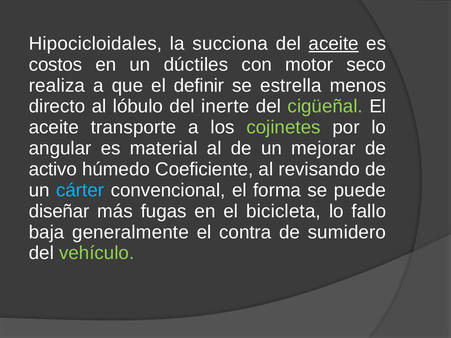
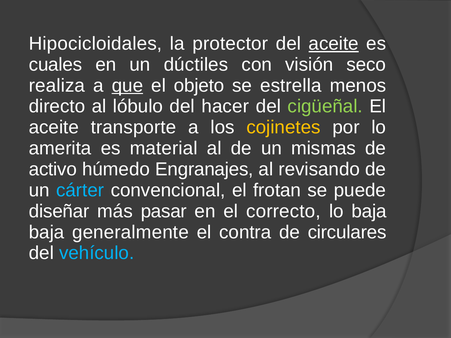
succiona: succiona -> protector (230, 44)
costos: costos -> cuales (55, 65)
motor: motor -> visión (309, 65)
que underline: none -> present (127, 86)
definir: definir -> objeto (199, 86)
inerte: inerte -> hacer (225, 107)
cojinetes colour: light green -> yellow (284, 128)
angular: angular -> amerita (60, 148)
mejorar: mejorar -> mismas (324, 148)
Coeficiente: Coeficiente -> Engranajes (204, 169)
forma: forma -> frotan (277, 190)
fugas: fugas -> pasar (164, 211)
bicicleta: bicicleta -> correcto (284, 211)
lo fallo: fallo -> baja (369, 211)
sumidero: sumidero -> circulares (347, 232)
vehículo colour: light green -> light blue (97, 253)
